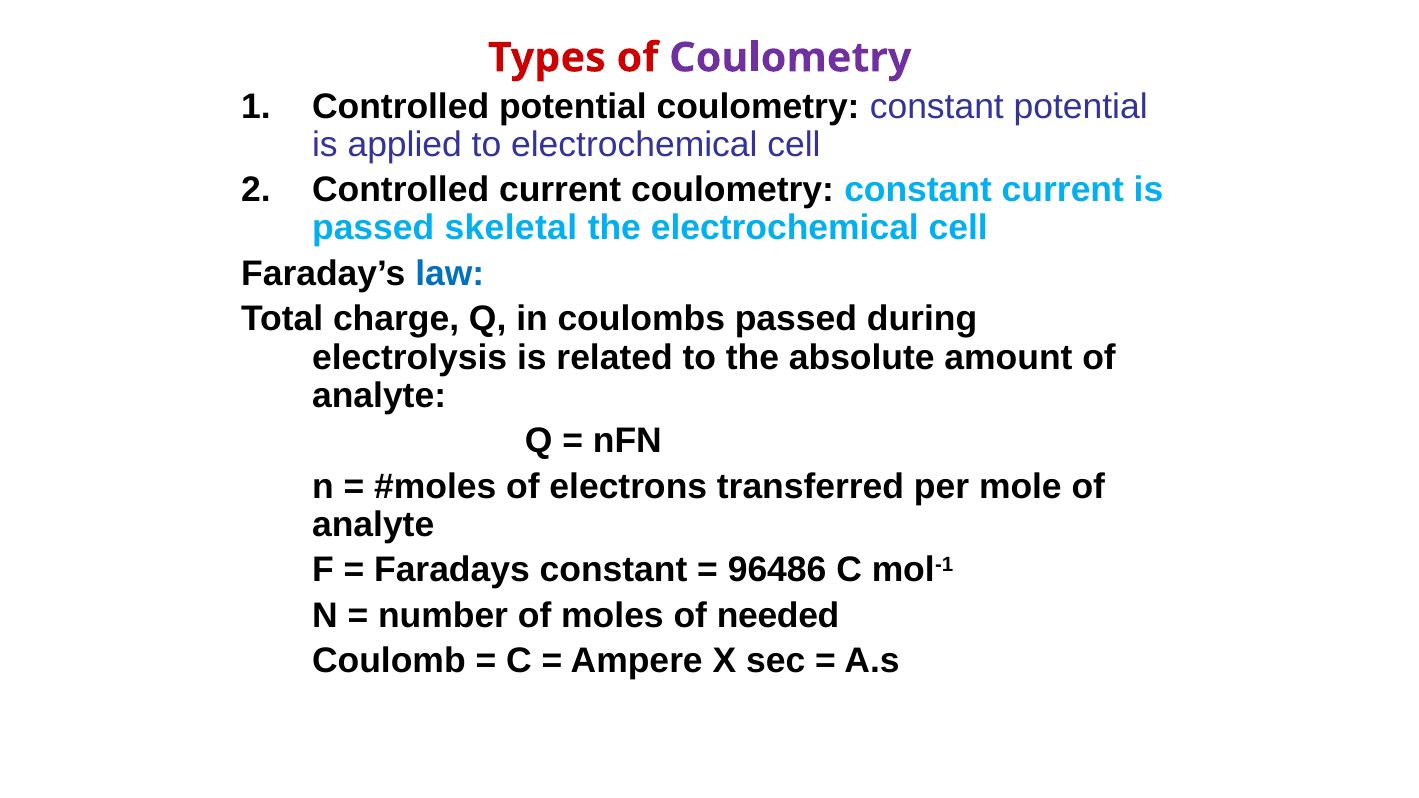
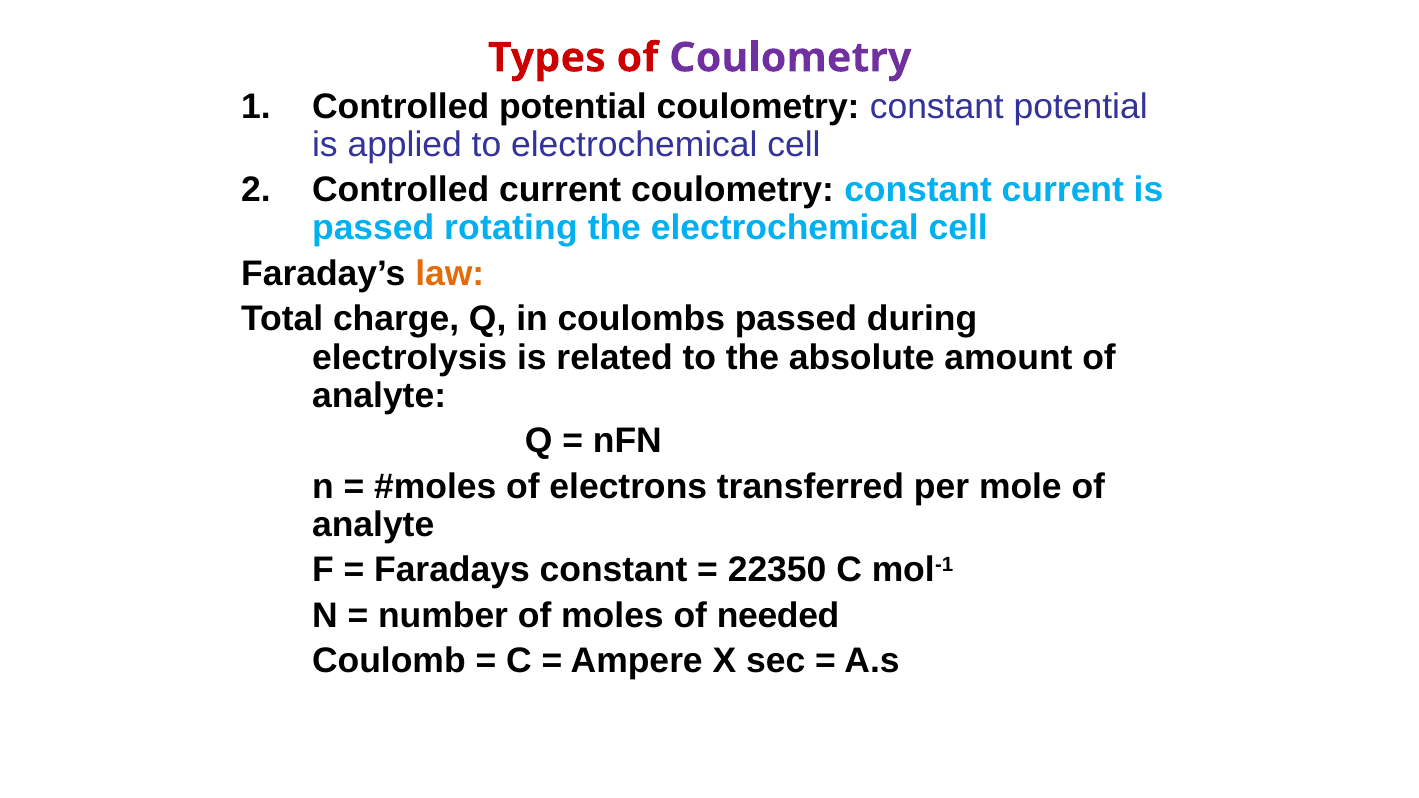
skeletal: skeletal -> rotating (511, 228)
law colour: blue -> orange (450, 274)
96486: 96486 -> 22350 (777, 570)
